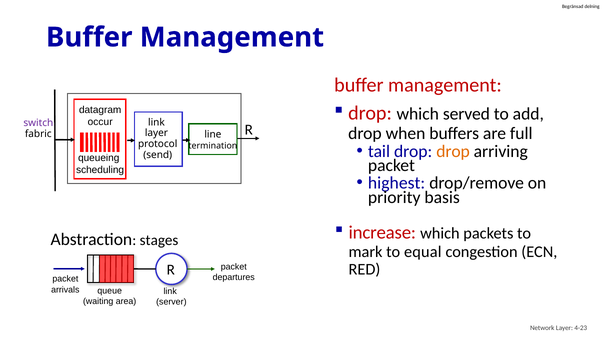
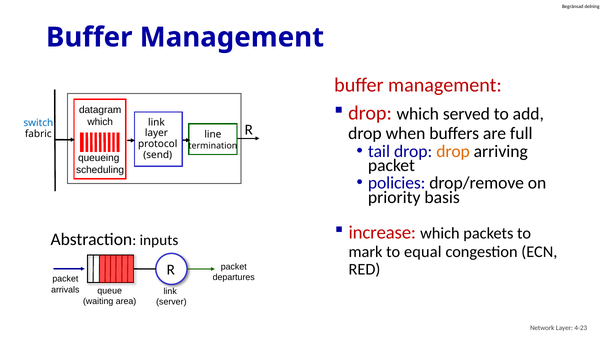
occur: occur -> which (100, 122)
switch colour: purple -> blue (38, 123)
highest: highest -> policies (397, 183)
stages: stages -> inputs (159, 240)
